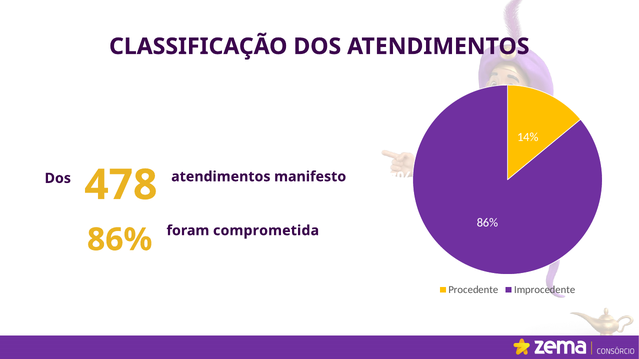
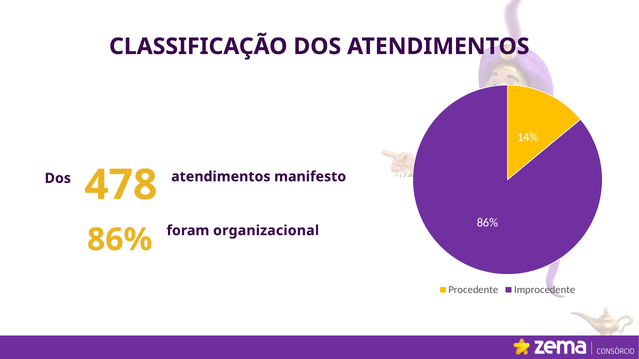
comprometida: comprometida -> organizacional (266, 231)
